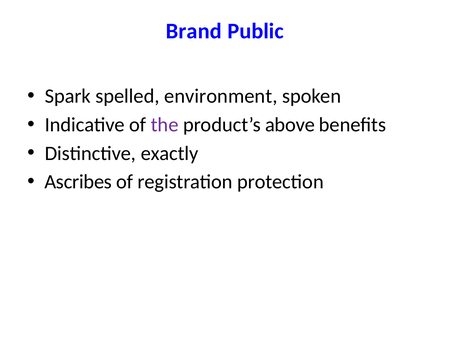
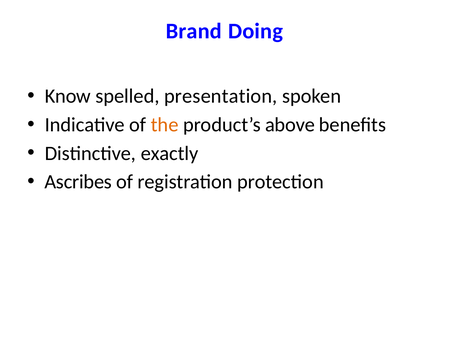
Public: Public -> Doing (256, 31)
Spark: Spark -> Know (68, 96)
environment: environment -> presentation (221, 96)
the colour: purple -> orange (165, 125)
